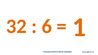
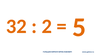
6: 6 -> 2 (47, 26)
1: 1 -> 5 (79, 27)
